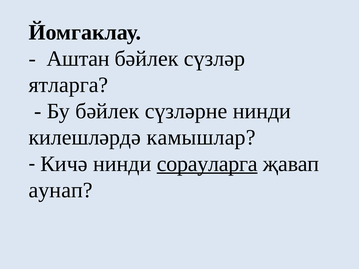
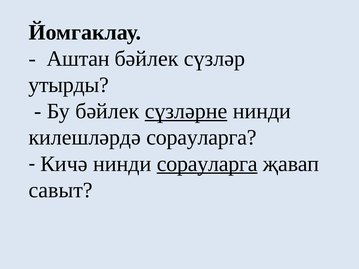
ятларга: ятларга -> утырды (69, 85)
сүзләрне underline: none -> present (186, 111)
килешләрдә камышлар: камышлар -> сорауларга (201, 138)
аунап: аунап -> савыт (61, 190)
